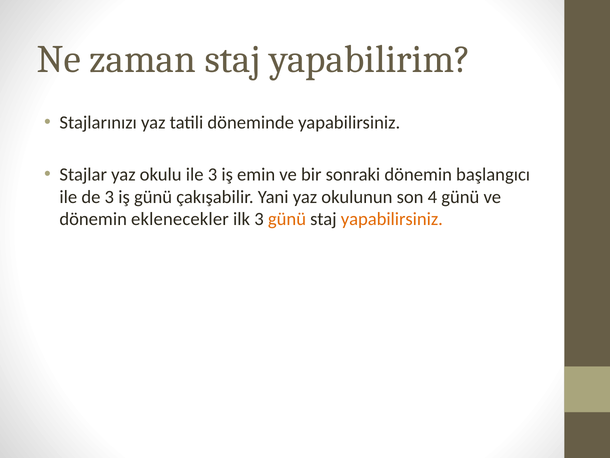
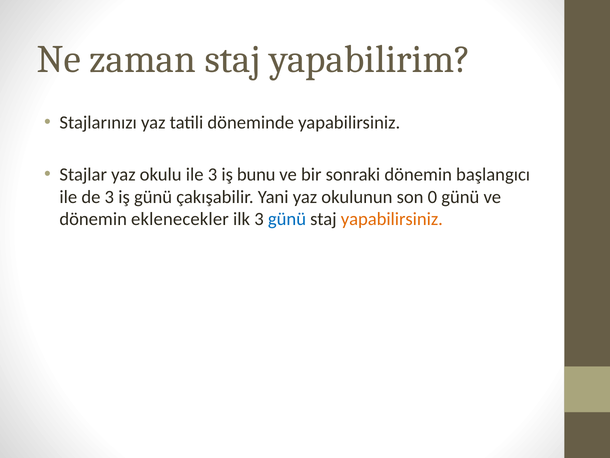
emin: emin -> bunu (256, 174)
4: 4 -> 0 (432, 197)
günü colour: orange -> blue (287, 219)
